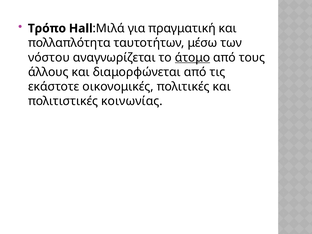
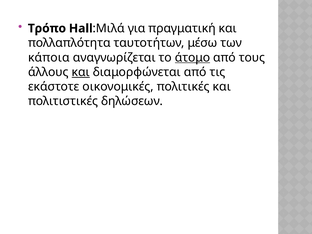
νόστου: νόστου -> κάποια (49, 58)
και underline: none -> present (81, 72)
κοινωνίας: κοινωνίας -> δηλώσεων (132, 101)
